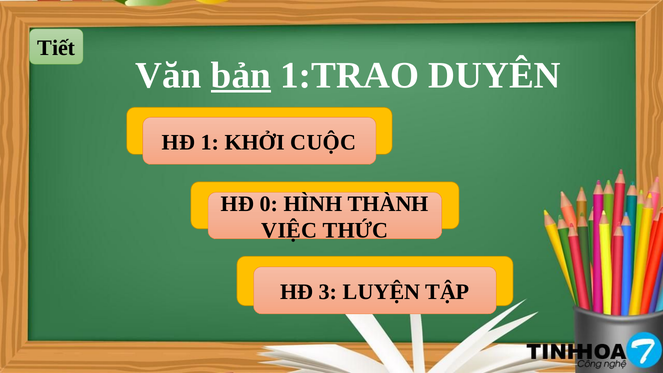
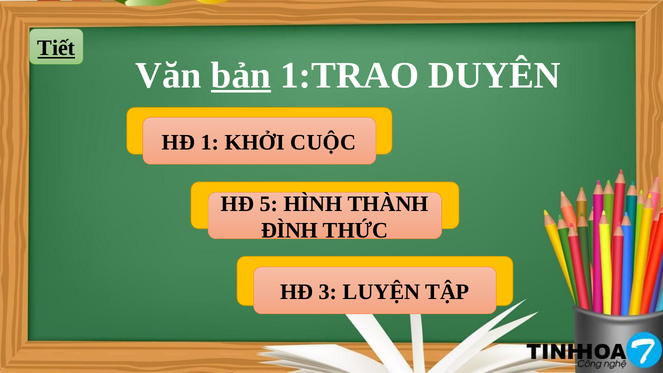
Tiết underline: none -> present (56, 48)
0: 0 -> 5 (269, 204)
VIỆC: VIỆC -> ĐÌNH (290, 230)
